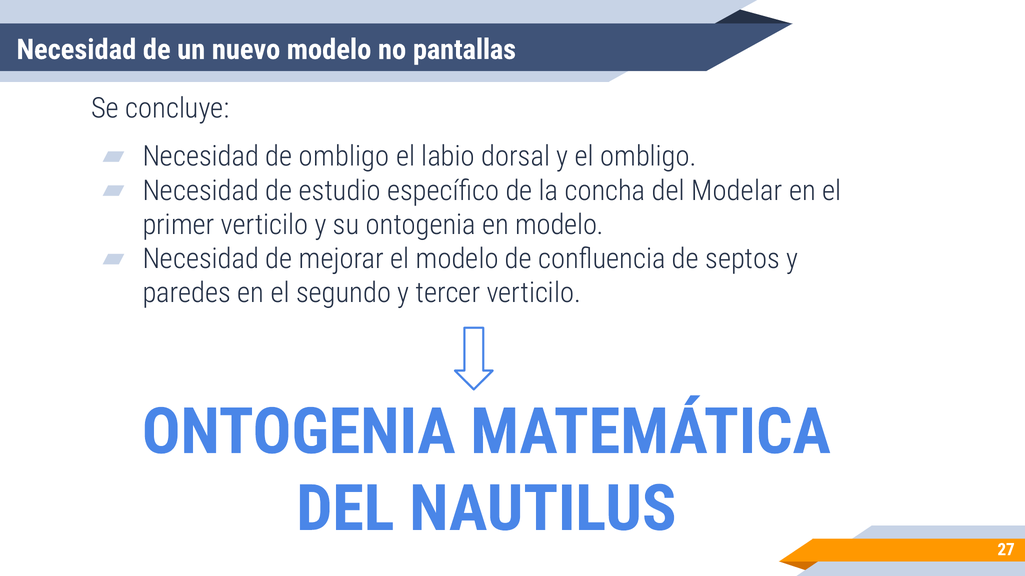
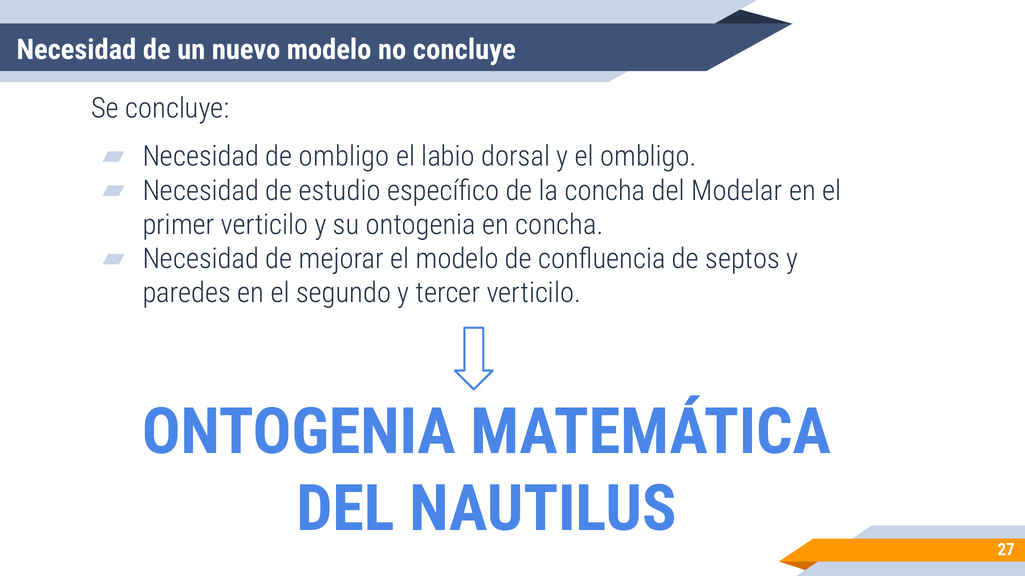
no pantallas: pantallas -> concluye (464, 50)
en modelo: modelo -> concha (559, 225)
